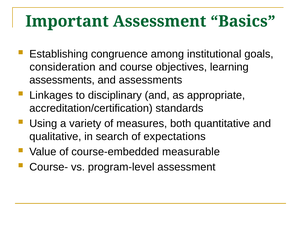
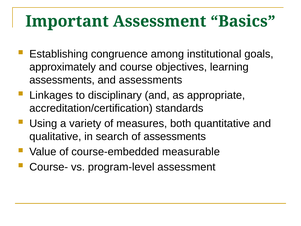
consideration: consideration -> approximately (63, 67)
of expectations: expectations -> assessments (175, 136)
